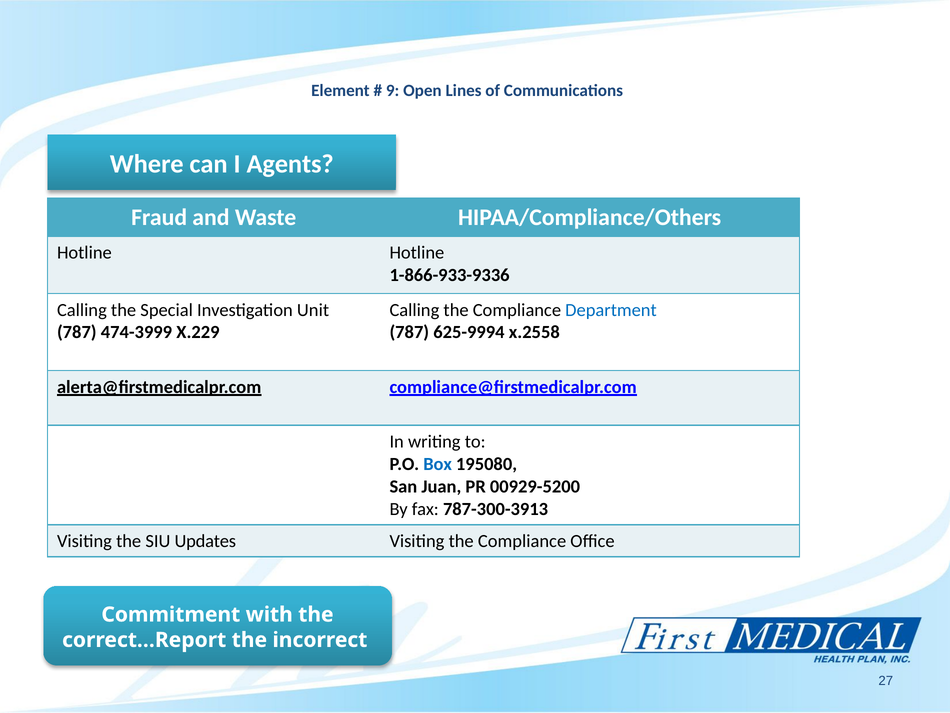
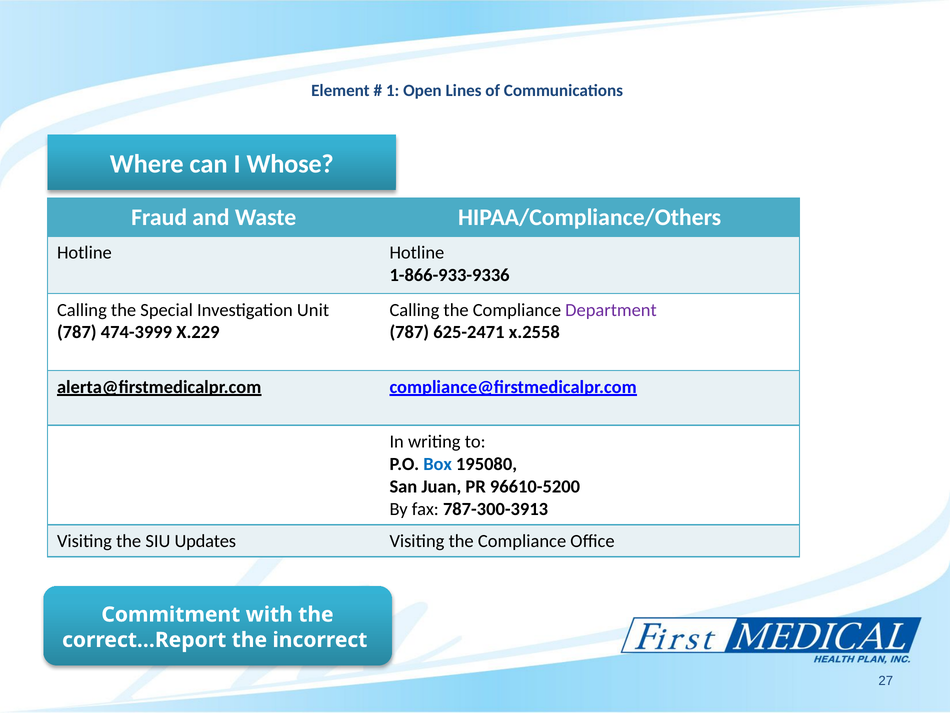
9: 9 -> 1 (393, 91)
Agents: Agents -> Whose (290, 164)
Department colour: blue -> purple (611, 310)
625-9994: 625-9994 -> 625-2471 (469, 332)
00929-5200: 00929-5200 -> 96610-5200 (535, 486)
